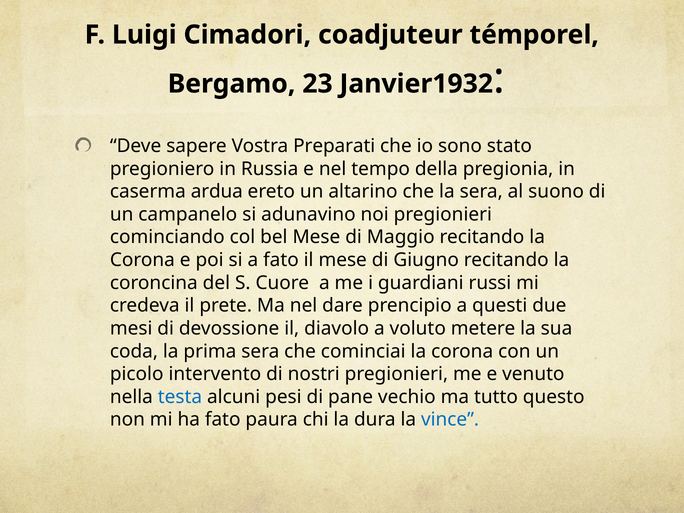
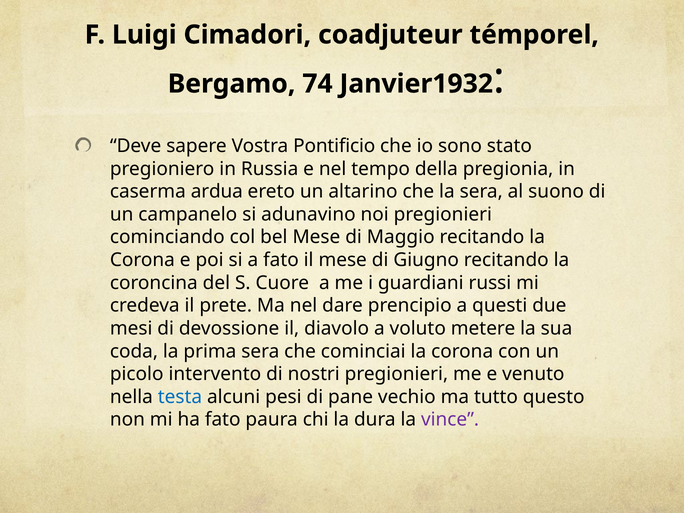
23: 23 -> 74 (317, 84)
Preparati: Preparati -> Pontificio (334, 146)
vince colour: blue -> purple (450, 420)
